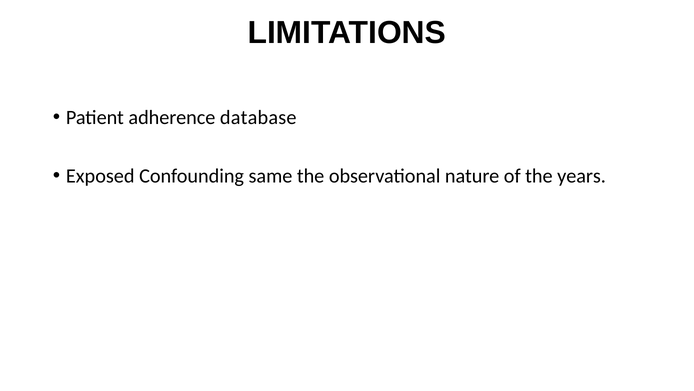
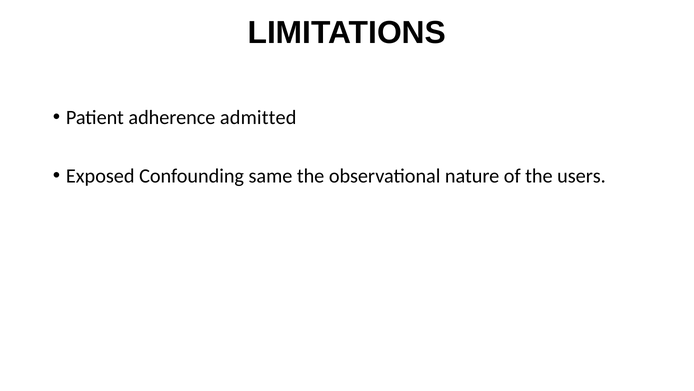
database: database -> admitted (258, 117)
years: years -> users (582, 176)
